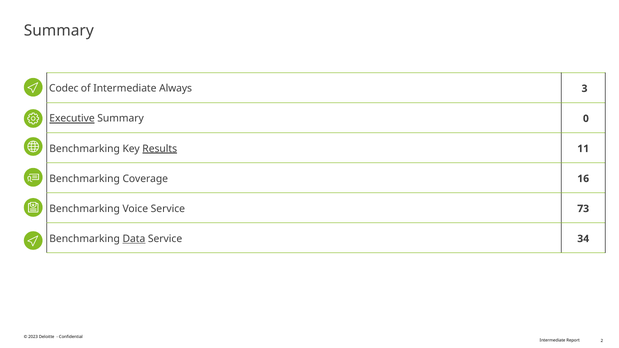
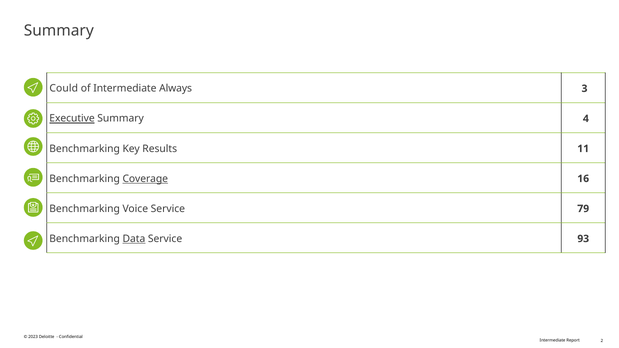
Codec: Codec -> Could (64, 89)
0: 0 -> 4 (586, 119)
Results underline: present -> none (160, 149)
Coverage underline: none -> present (145, 179)
73: 73 -> 79 (583, 209)
34: 34 -> 93 (583, 239)
